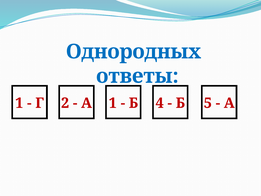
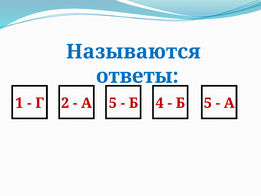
Однородных: Однородных -> Называются (133, 52)
А 1: 1 -> 5 (113, 103)
